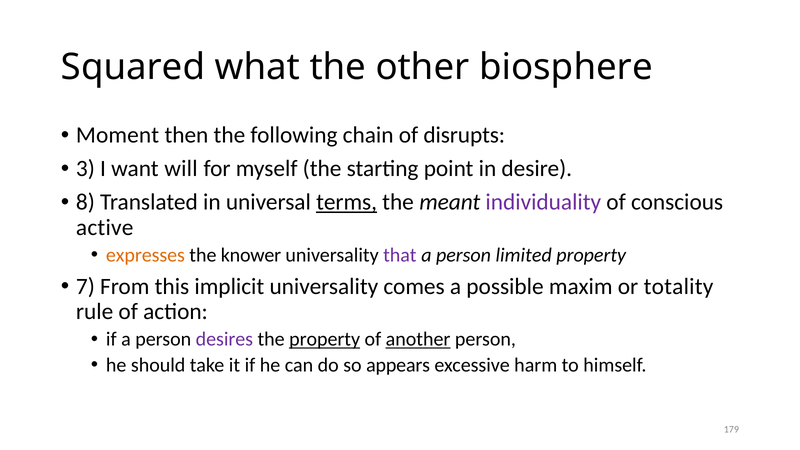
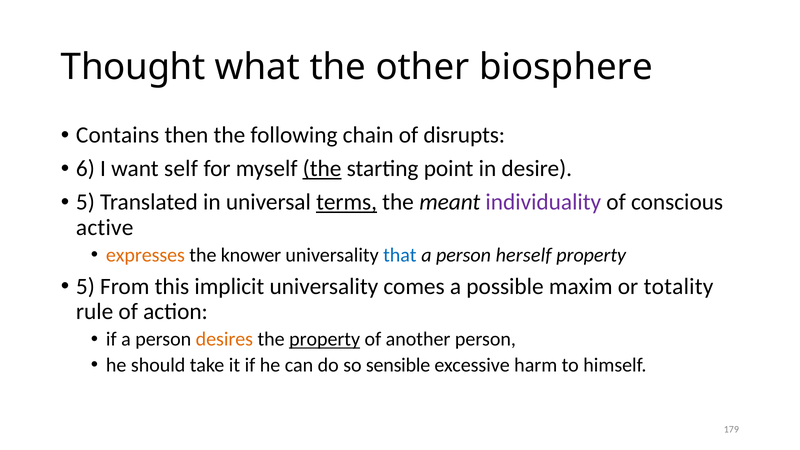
Squared: Squared -> Thought (133, 67)
Moment: Moment -> Contains (118, 135)
3: 3 -> 6 (85, 169)
will: will -> self (181, 169)
the underline: none -> present (322, 169)
8: 8 -> 5 (85, 202)
that colour: purple -> blue (400, 255)
limited: limited -> herself (524, 255)
7: 7 -> 5 (85, 287)
desires colour: purple -> orange (224, 339)
another underline: present -> none (418, 339)
appears: appears -> sensible (398, 365)
